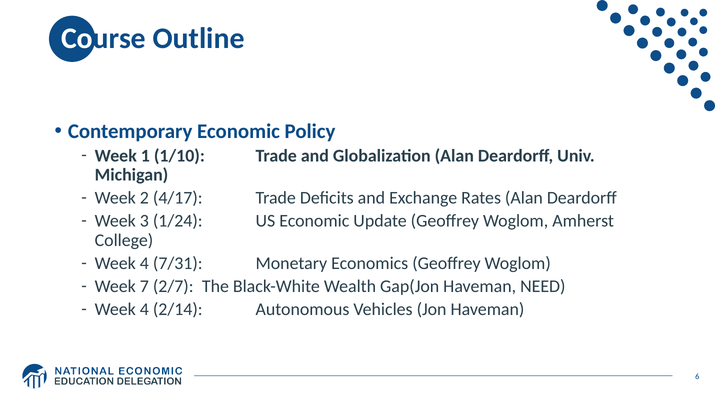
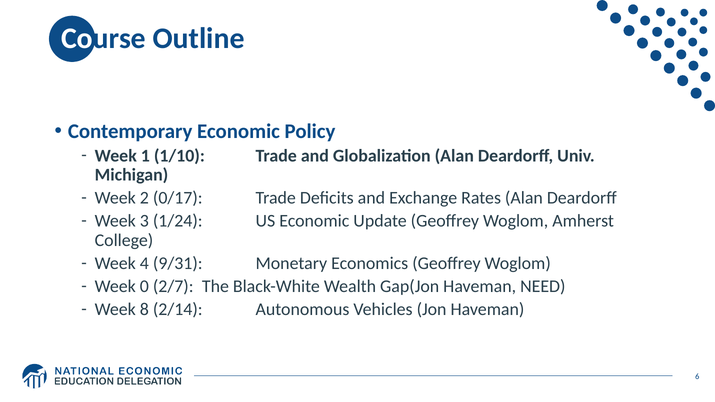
4/17: 4/17 -> 0/17 (178, 198)
7/31: 7/31 -> 9/31 (178, 264)
7: 7 -> 0 (144, 287)
4: 4 -> 8 (144, 310)
